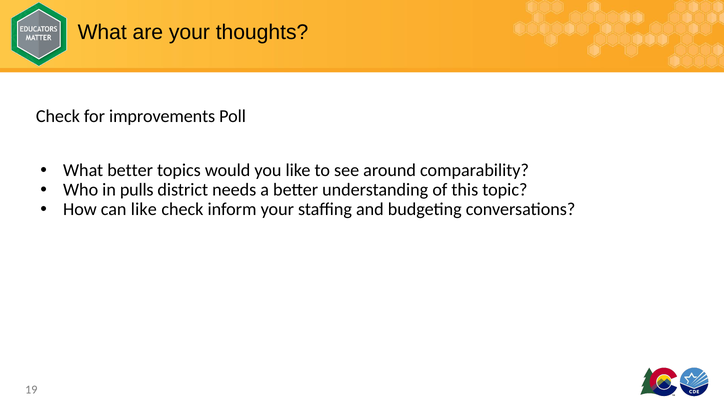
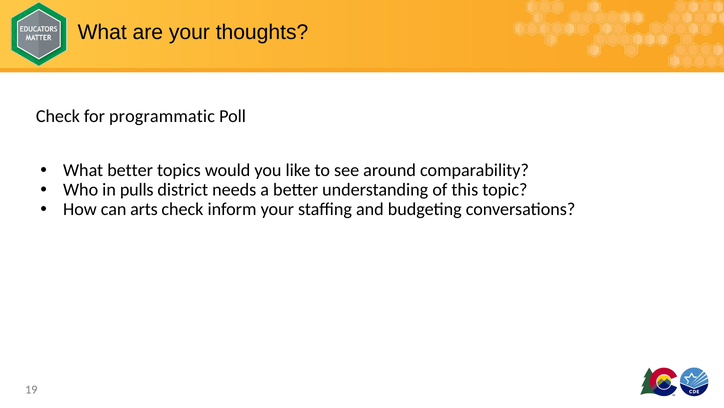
improvements: improvements -> programmatic (162, 116)
can like: like -> arts (144, 209)
